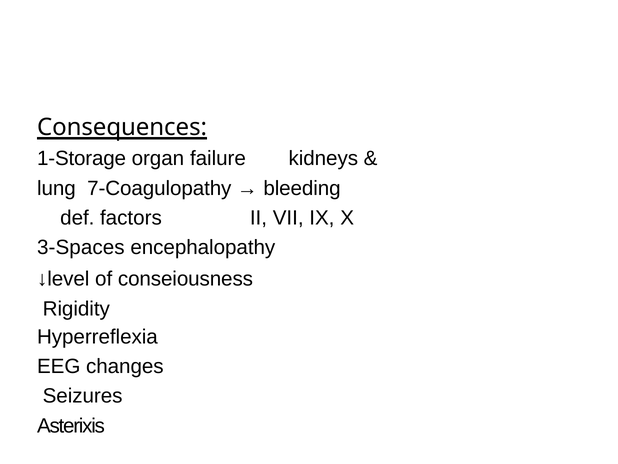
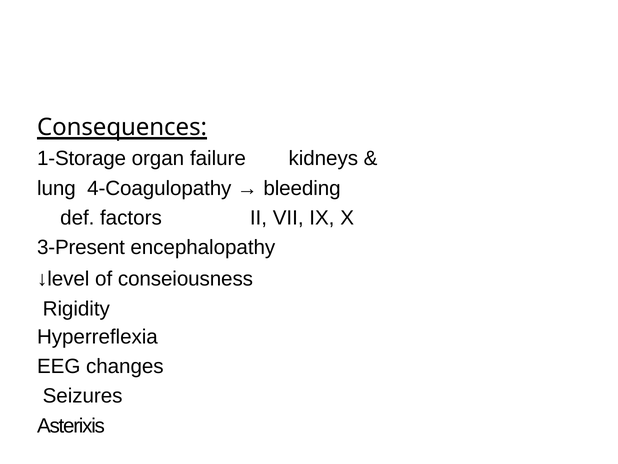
7-Coagulopathy: 7-Coagulopathy -> 4-Coagulopathy (159, 188)
3-Spaces: 3-Spaces -> 3-Present (81, 247)
